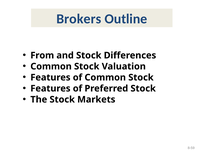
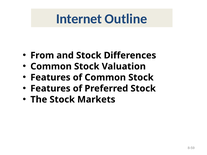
Brokers: Brokers -> Internet (79, 19)
